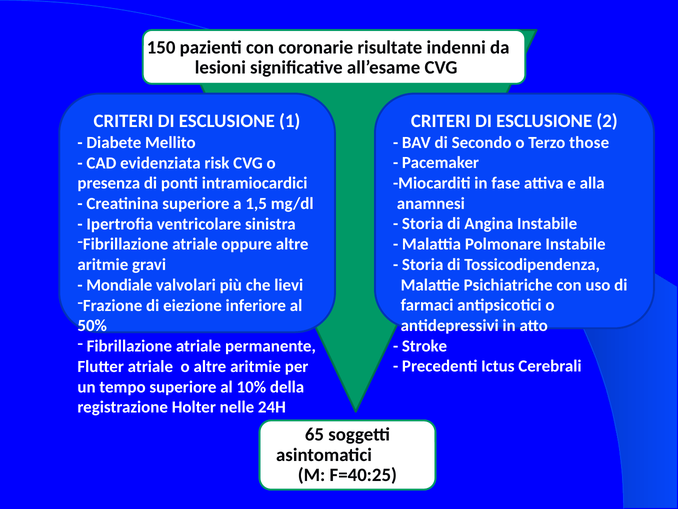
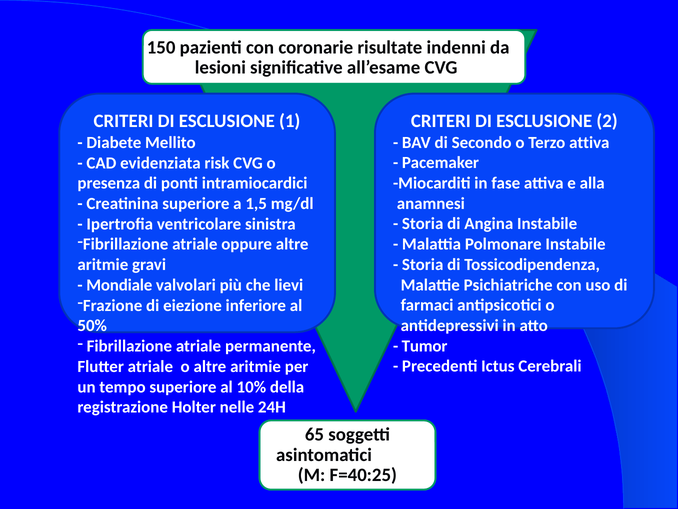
Terzo those: those -> attiva (589, 142)
Stroke: Stroke -> Tumor (425, 346)
